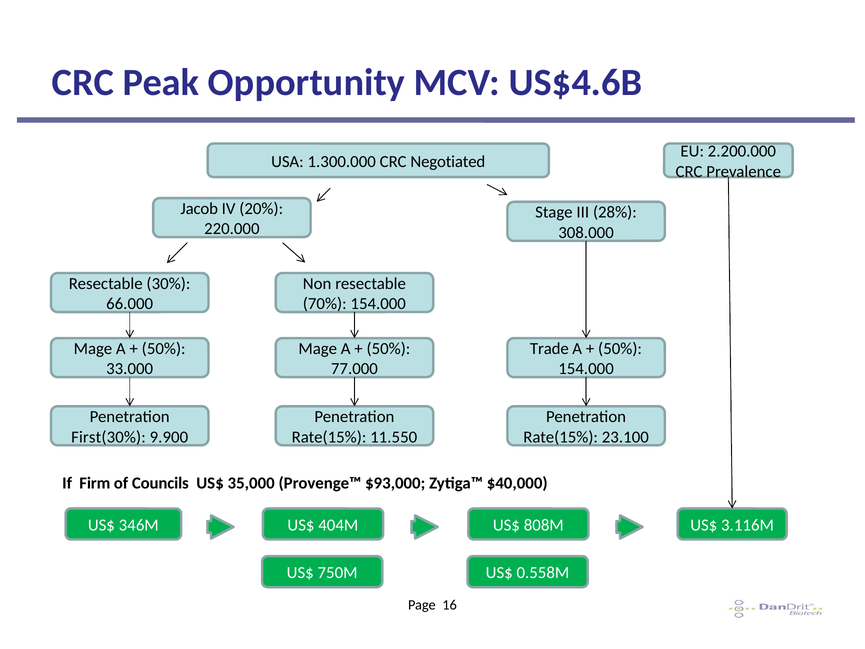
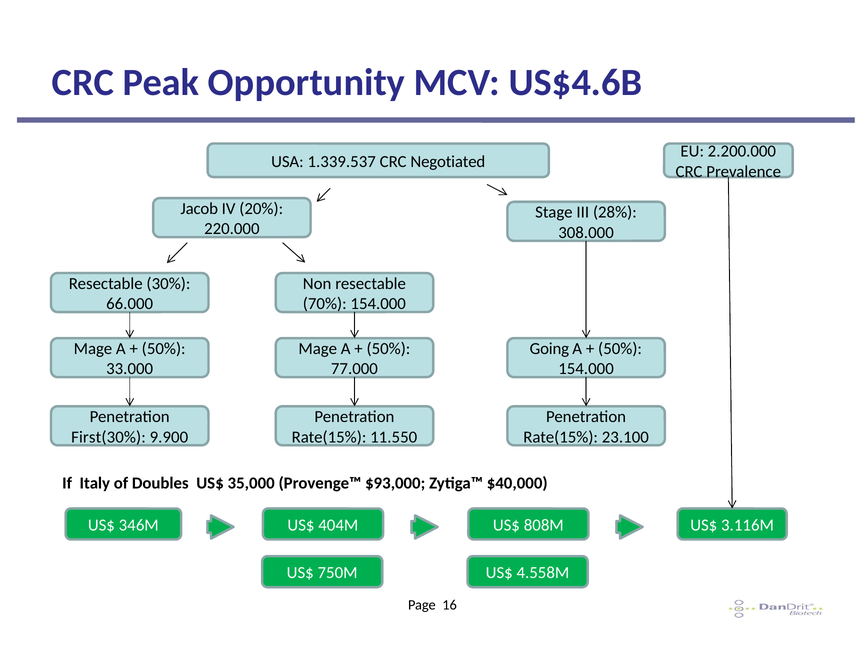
1.300.000: 1.300.000 -> 1.339.537 (342, 161)
Trade: Trade -> Going (549, 349)
Firm: Firm -> Italy (95, 483)
Councils: Councils -> Doubles (160, 483)
0.558M: 0.558M -> 4.558M (543, 573)
